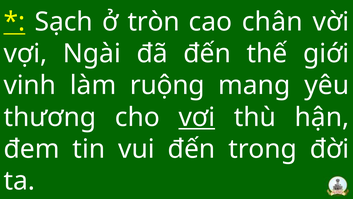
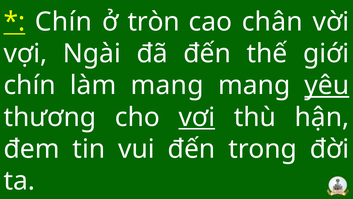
Sạch: Sạch -> Chín (64, 22)
vinh: vinh -> chín (30, 85)
làm ruộng: ruộng -> mang (167, 85)
yêu underline: none -> present (327, 85)
